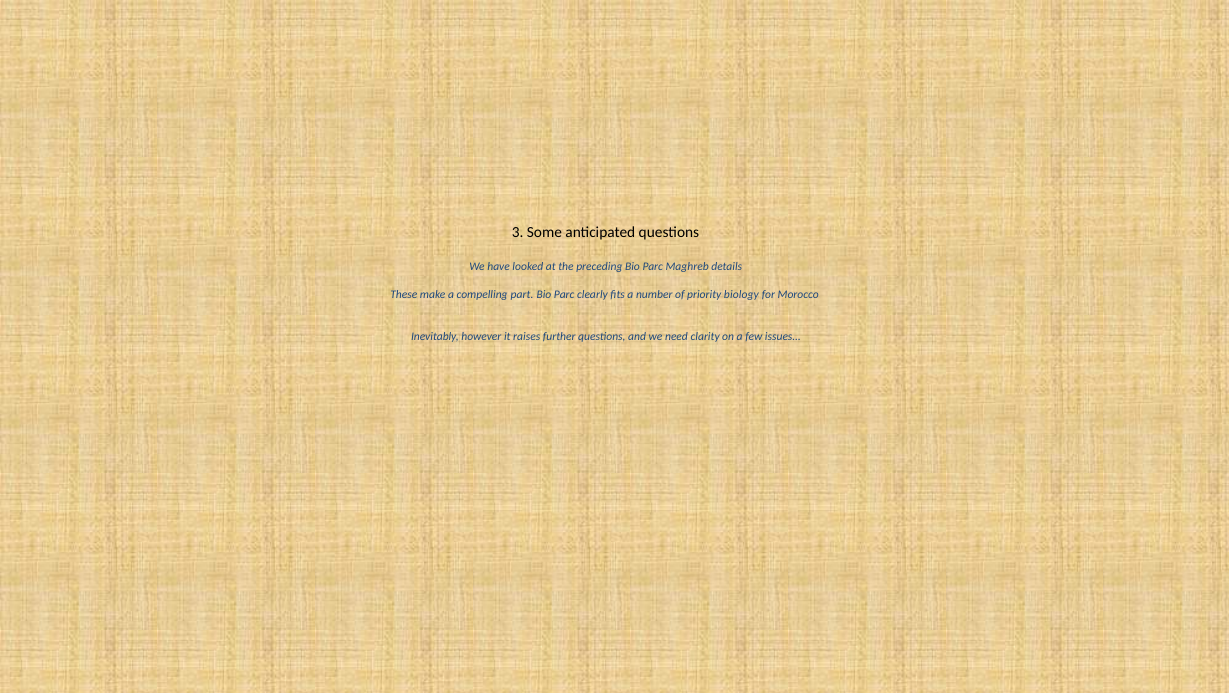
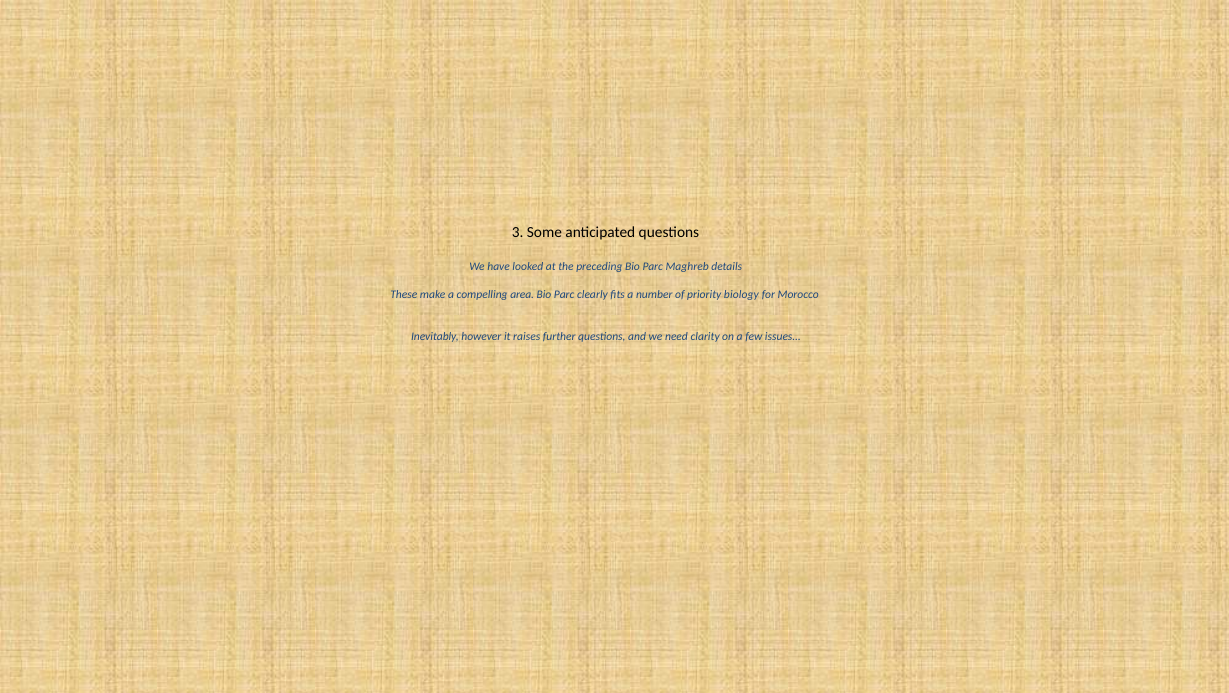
part: part -> area (522, 295)
